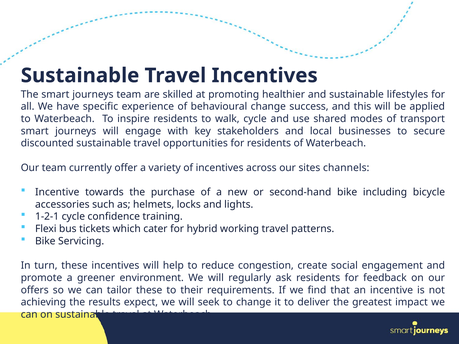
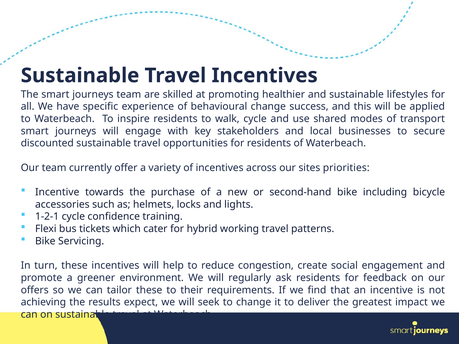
channels: channels -> priorities (346, 168)
